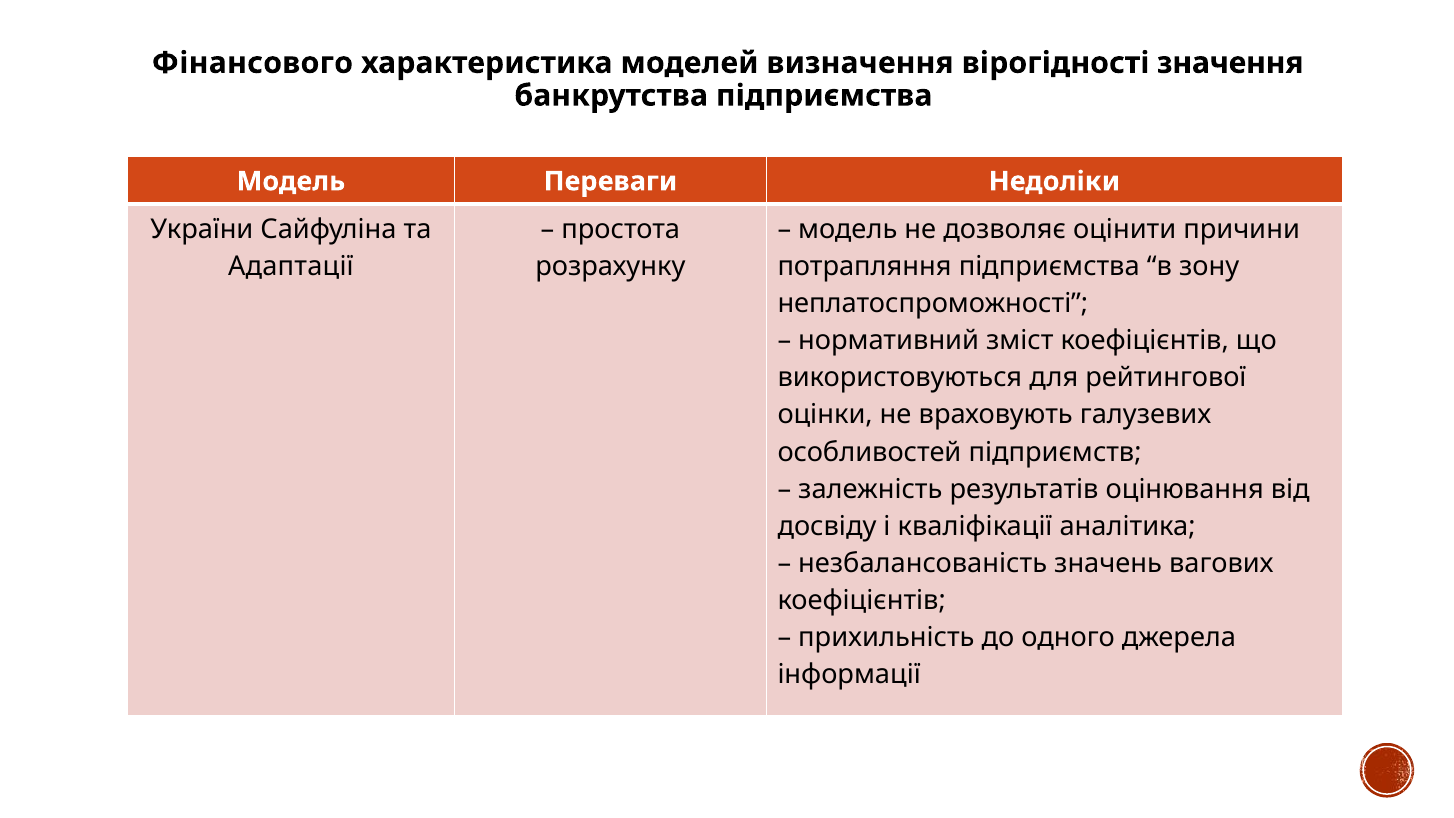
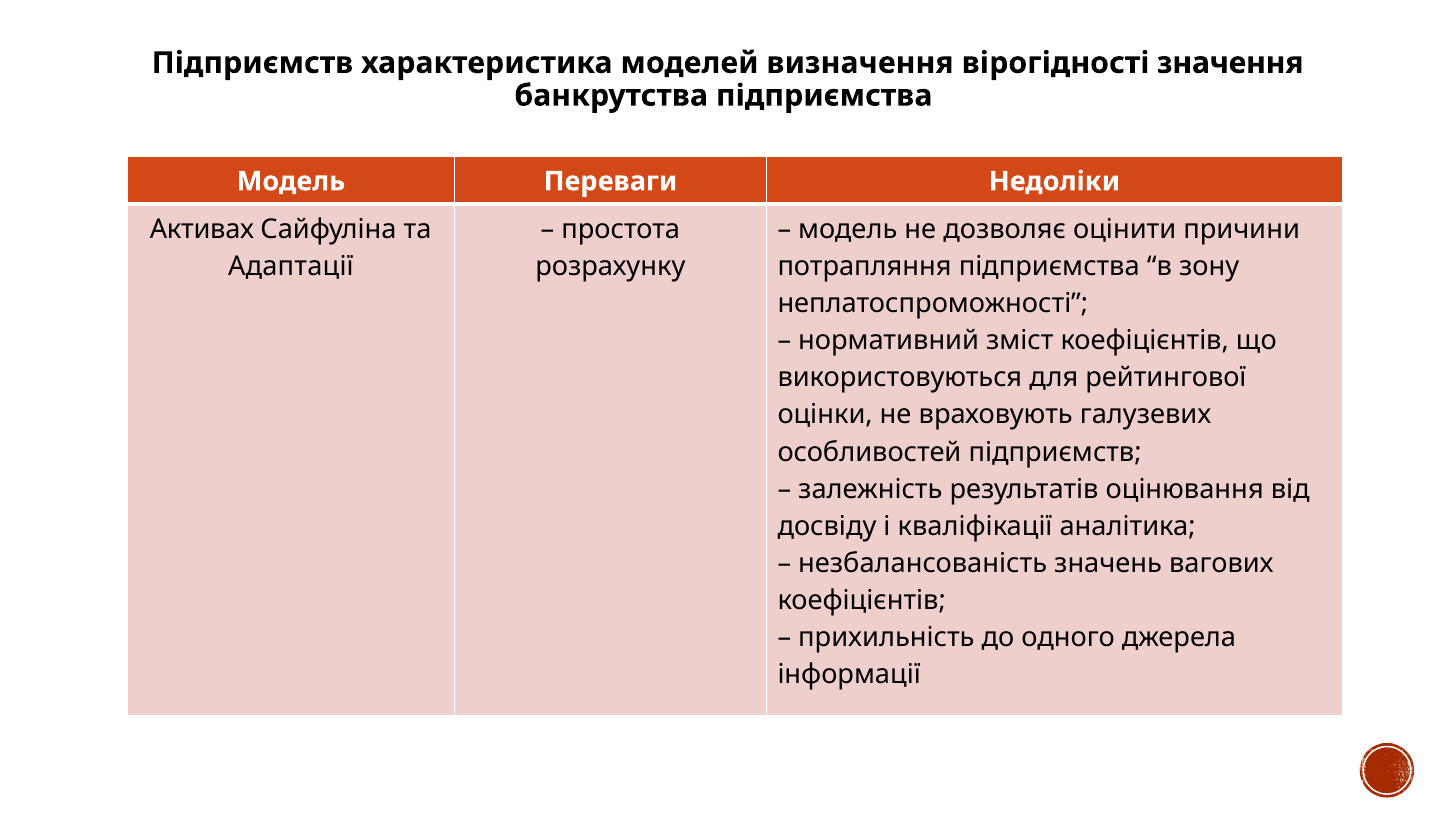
Фінансового: Фінансового -> Підприємств (252, 63)
України: України -> Активах (202, 229)
